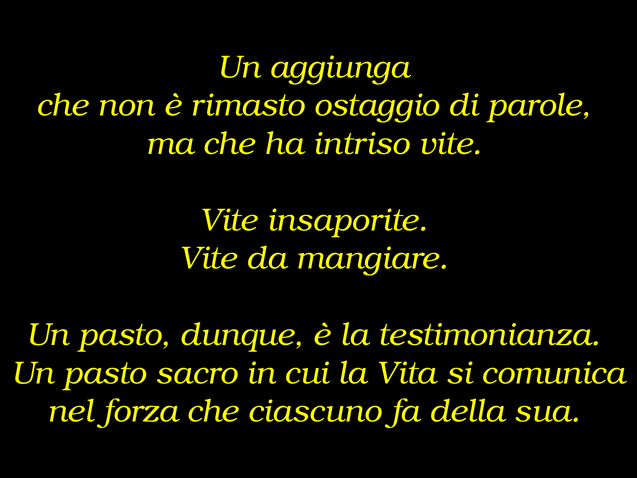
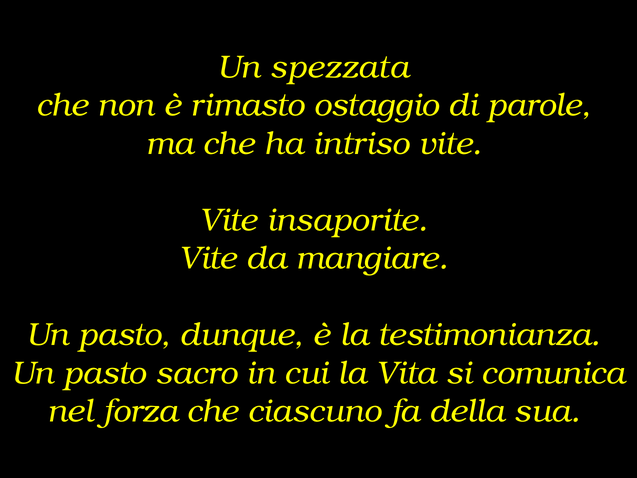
aggiunga: aggiunga -> spezzata (339, 67)
